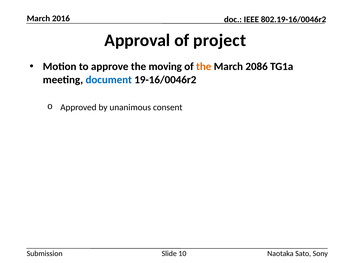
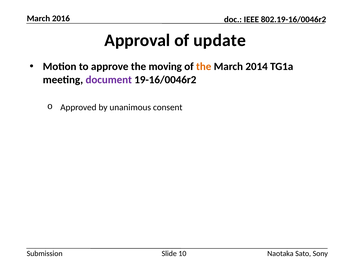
project: project -> update (220, 40)
2086: 2086 -> 2014 (257, 67)
document colour: blue -> purple (109, 80)
